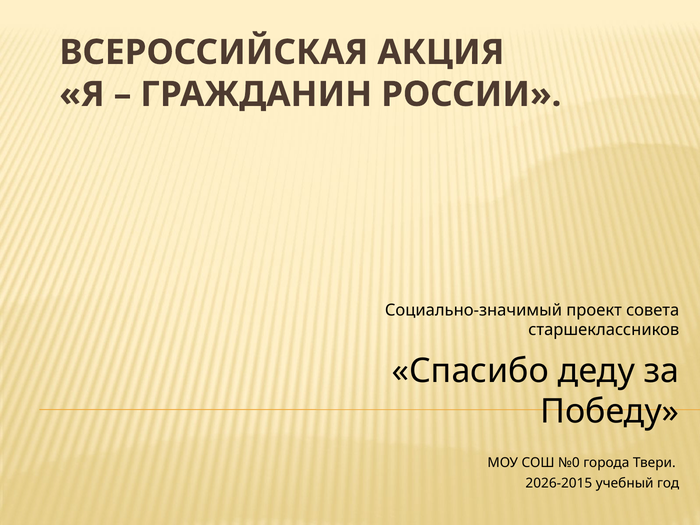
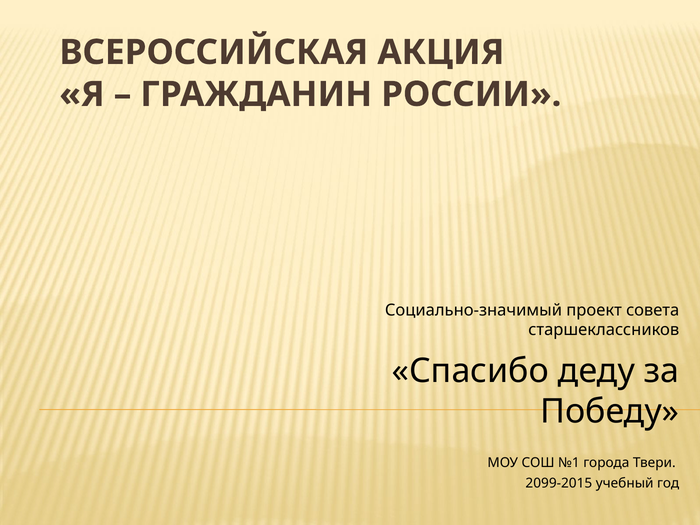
№0: №0 -> №1 (569, 463)
2026-2015: 2026-2015 -> 2099-2015 (559, 483)
